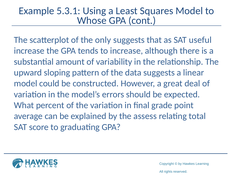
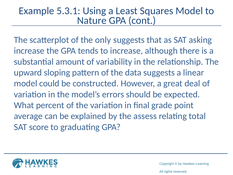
Whose: Whose -> Nature (92, 21)
useful: useful -> asking (200, 40)
